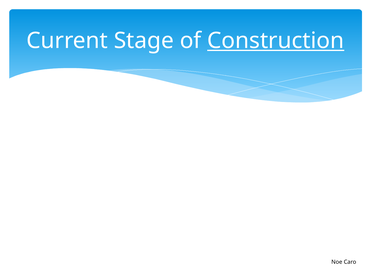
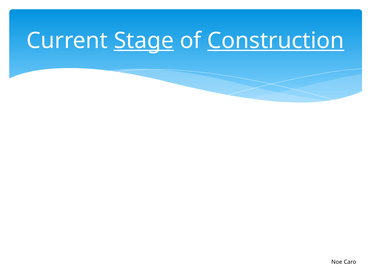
Stage underline: none -> present (144, 41)
